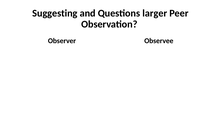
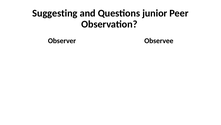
larger: larger -> junior (155, 13)
